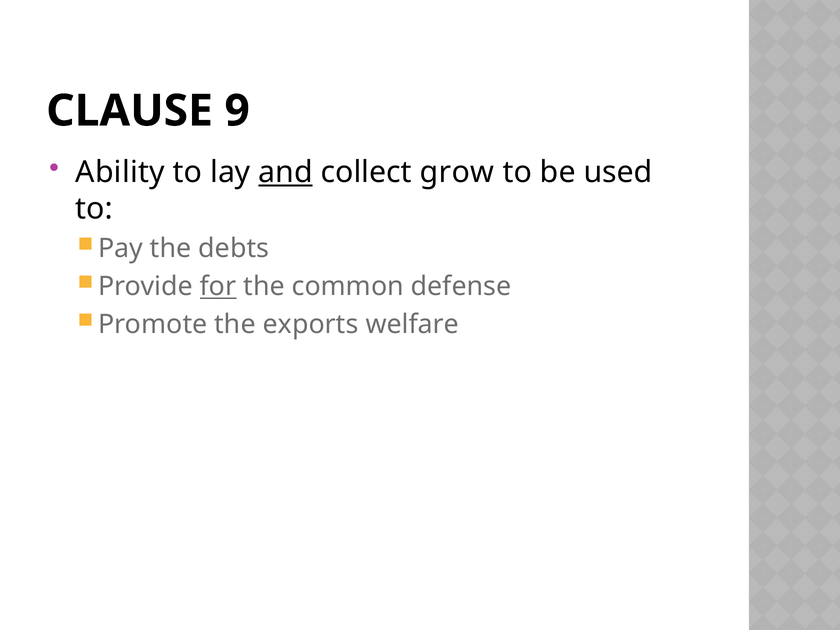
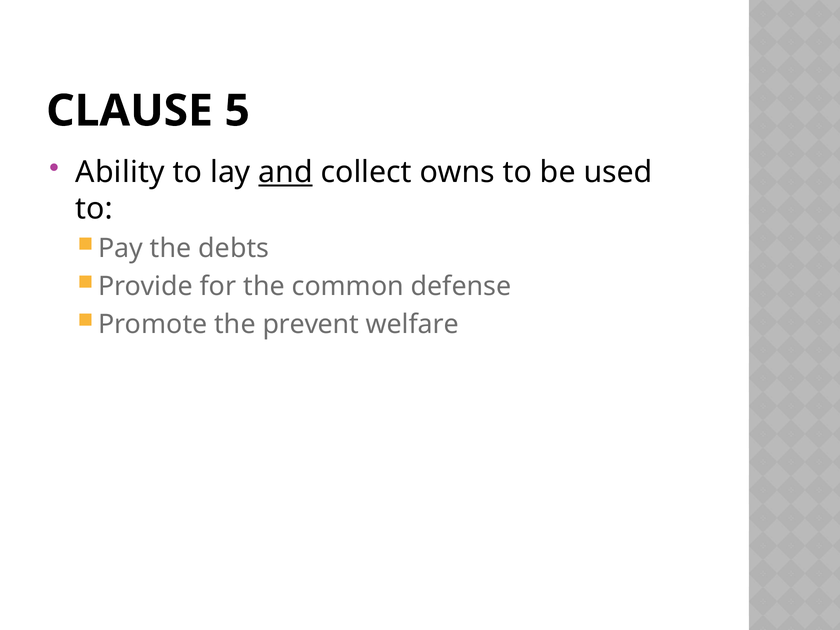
9: 9 -> 5 (237, 111)
grow: grow -> owns (457, 172)
for underline: present -> none (218, 287)
exports: exports -> prevent (311, 325)
